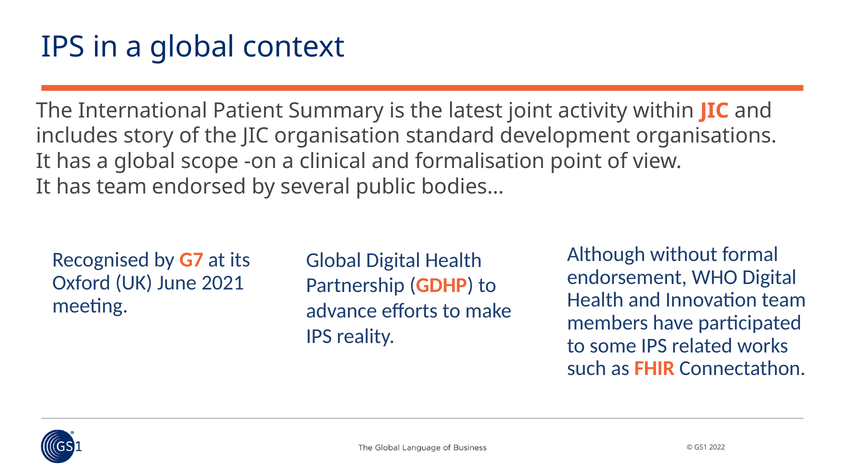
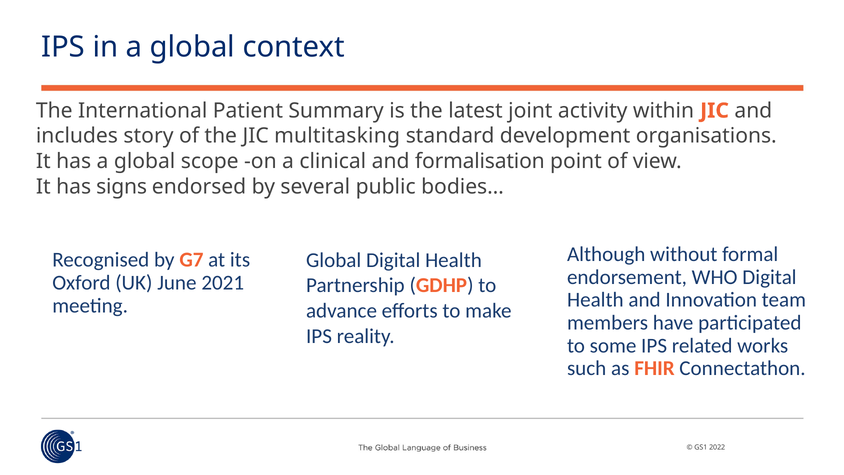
organisation: organisation -> multitasking (337, 136)
has team: team -> signs (122, 187)
